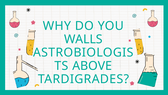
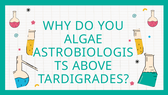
WALLS: WALLS -> ALGAE (83, 39)
